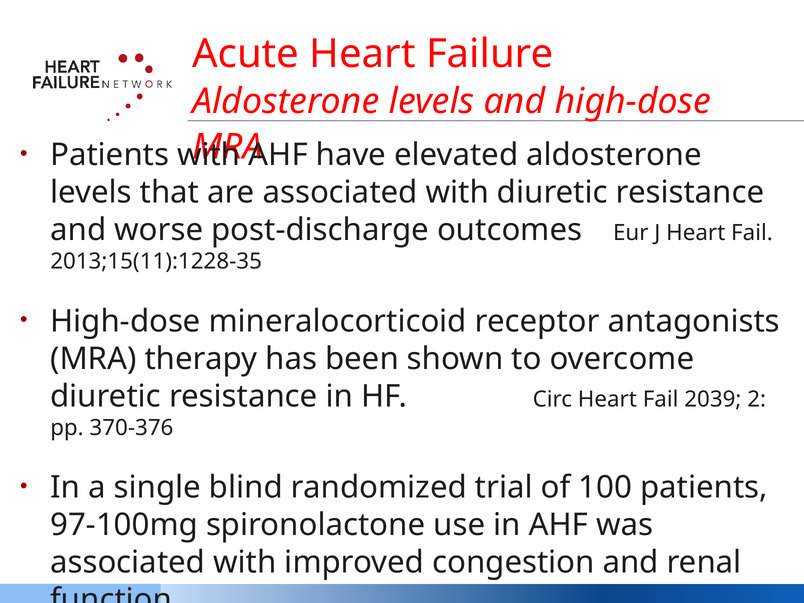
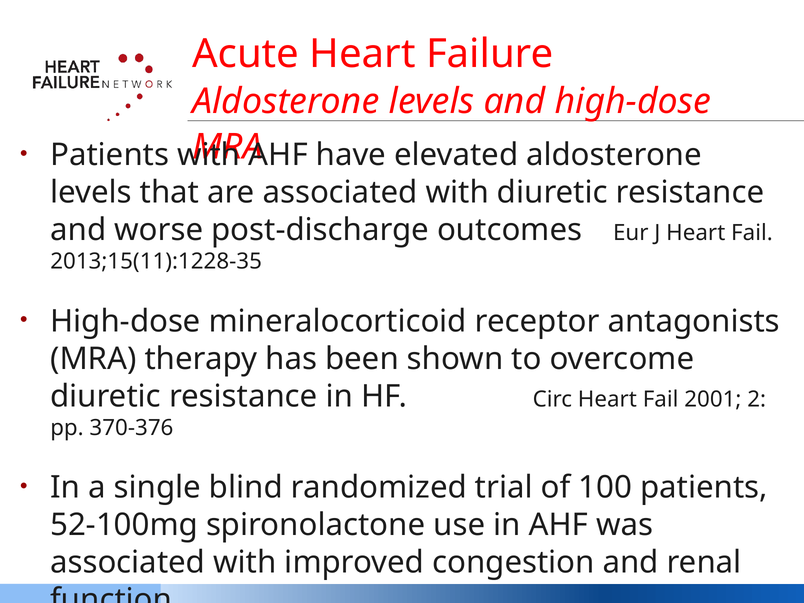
2039: 2039 -> 2001 (713, 399)
97-100mg: 97-100mg -> 52-100mg (124, 525)
